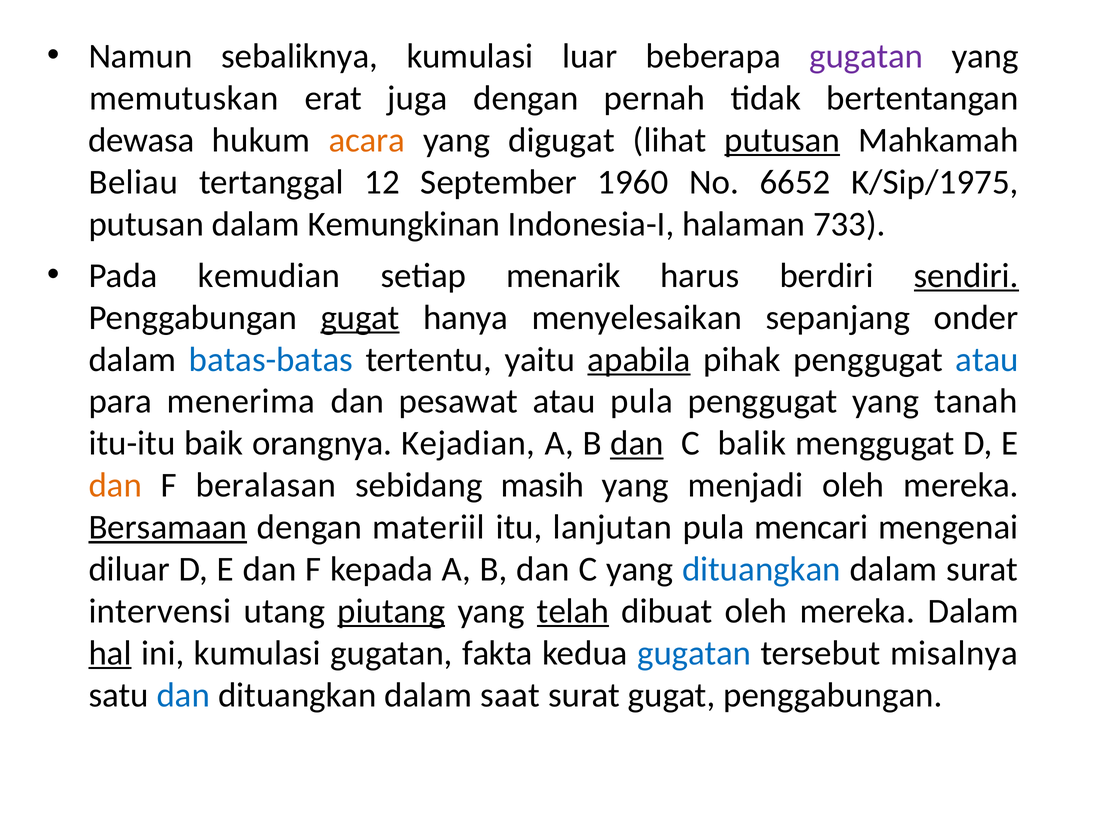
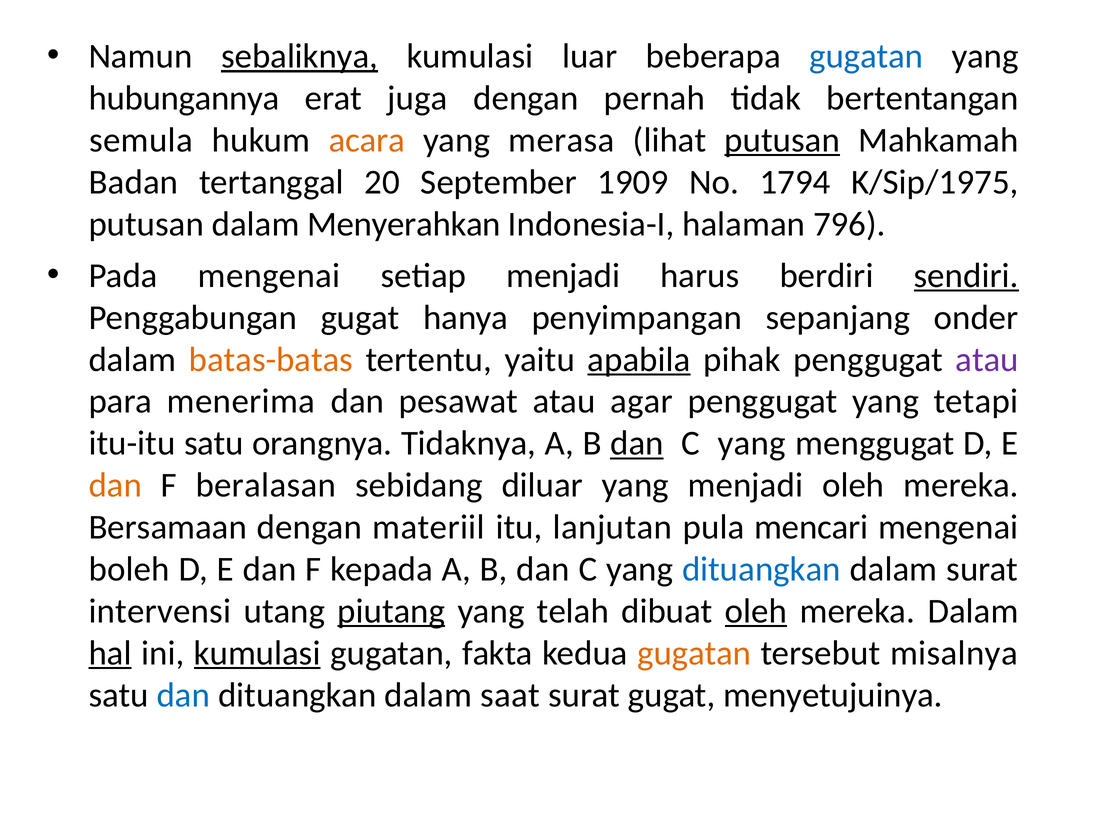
sebaliknya underline: none -> present (300, 56)
gugatan colour: purple -> blue (866, 56)
memutuskan: memutuskan -> hubungannya (184, 98)
dewasa: dewasa -> semula (141, 140)
digugat: digugat -> merasa (561, 140)
Beliau: Beliau -> Badan (133, 182)
12: 12 -> 20 (382, 182)
1960: 1960 -> 1909 (633, 182)
6652: 6652 -> 1794 (795, 182)
Kemungkinan: Kemungkinan -> Menyerahkan (404, 224)
733: 733 -> 796 (849, 224)
Pada kemudian: kemudian -> mengenai (269, 276)
setiap menarik: menarik -> menjadi (563, 276)
gugat underline: present -> none (360, 318)
menyelesaikan: menyelesaikan -> penyimpangan (637, 318)
batas-batas colour: blue -> orange (271, 360)
atau colour: blue -> purple (987, 360)
atau pula: pula -> agar (642, 402)
tanah: tanah -> tetapi (976, 402)
itu-itu baik: baik -> satu (214, 444)
Kejadian: Kejadian -> Tidaknya (468, 444)
balik: balik -> yang (752, 444)
masih: masih -> diluar (542, 485)
Bersamaan underline: present -> none (168, 527)
diluar: diluar -> boleh (129, 569)
telah underline: present -> none (573, 611)
oleh underline: none -> present (756, 611)
kumulasi underline: none -> present (257, 653)
gugatan colour: blue -> orange (694, 653)
gugat penggabungan: penggabungan -> menyetujuinya (833, 695)
